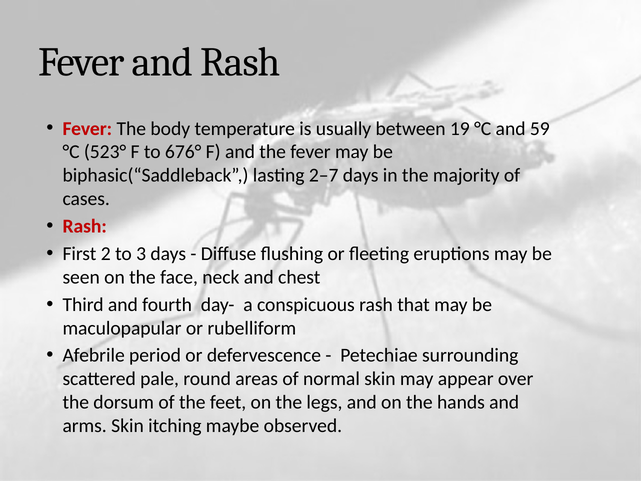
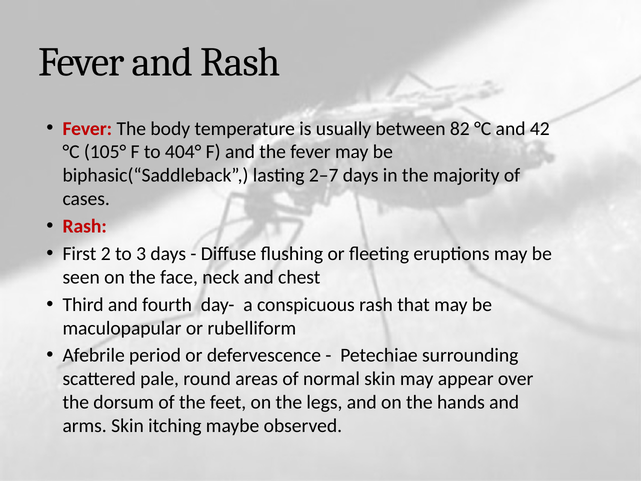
19: 19 -> 82 (460, 128)
59: 59 -> 42 (540, 128)
523°: 523° -> 105° (105, 152)
676°: 676° -> 404° (183, 152)
